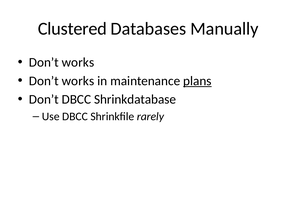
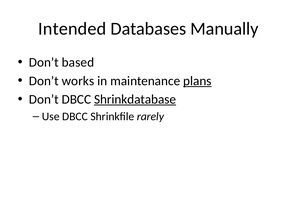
Clustered: Clustered -> Intended (72, 29)
works: works -> based (78, 62)
Shrinkdatabase underline: none -> present (135, 99)
